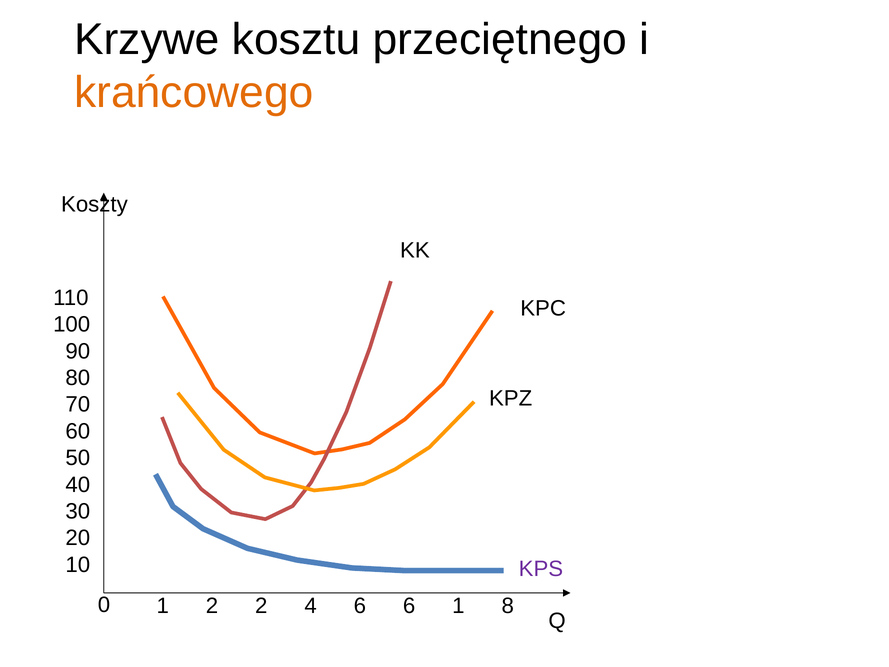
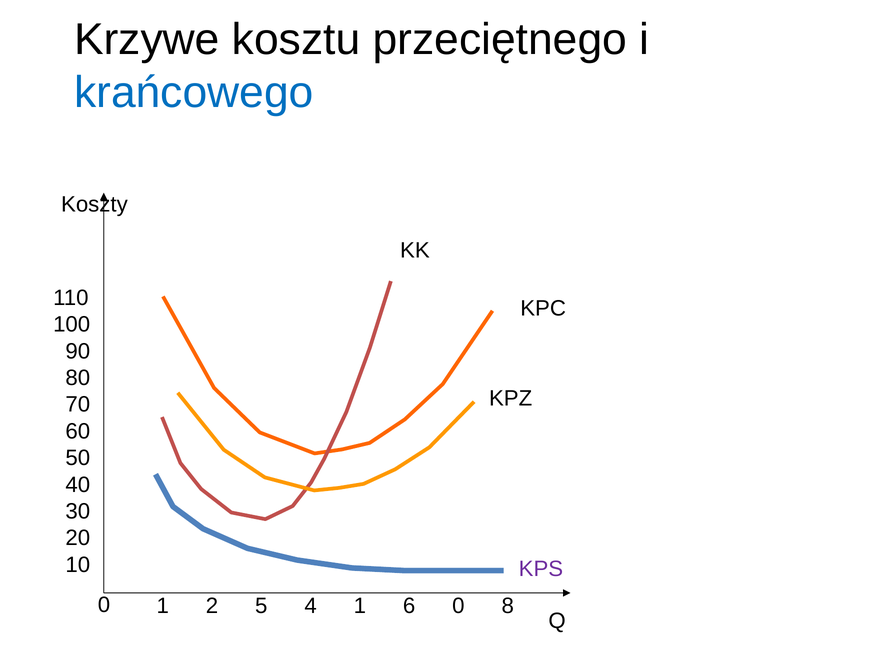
krańcowego colour: orange -> blue (194, 93)
2 2: 2 -> 5 (261, 606)
4 6: 6 -> 1 (360, 606)
6 1: 1 -> 0 (458, 606)
